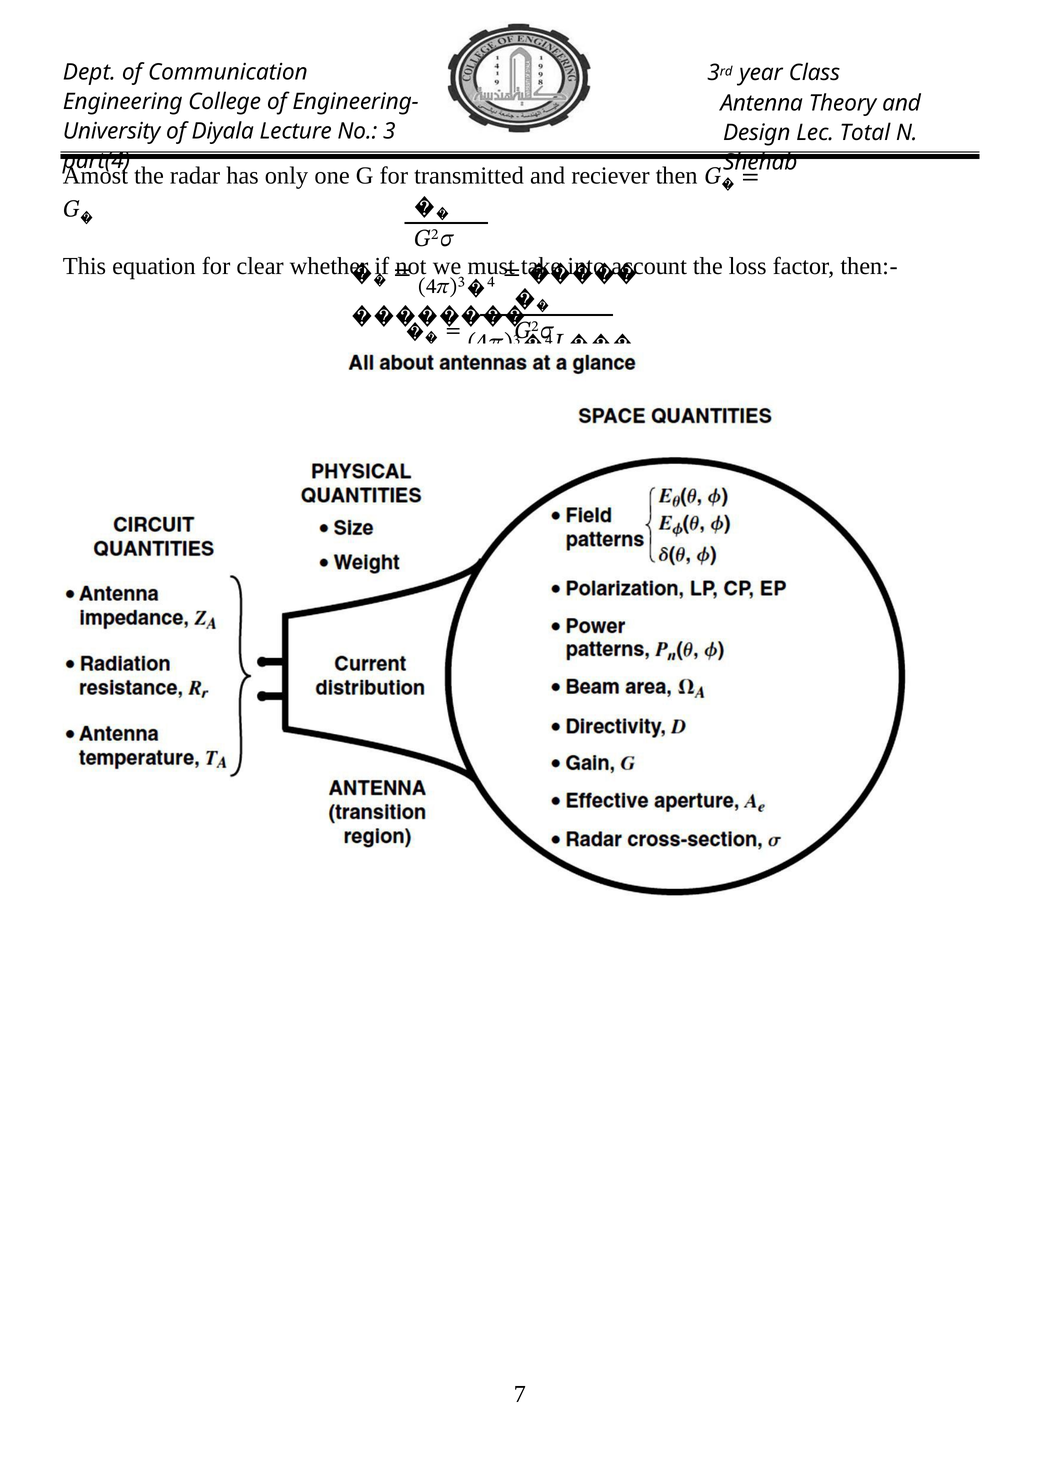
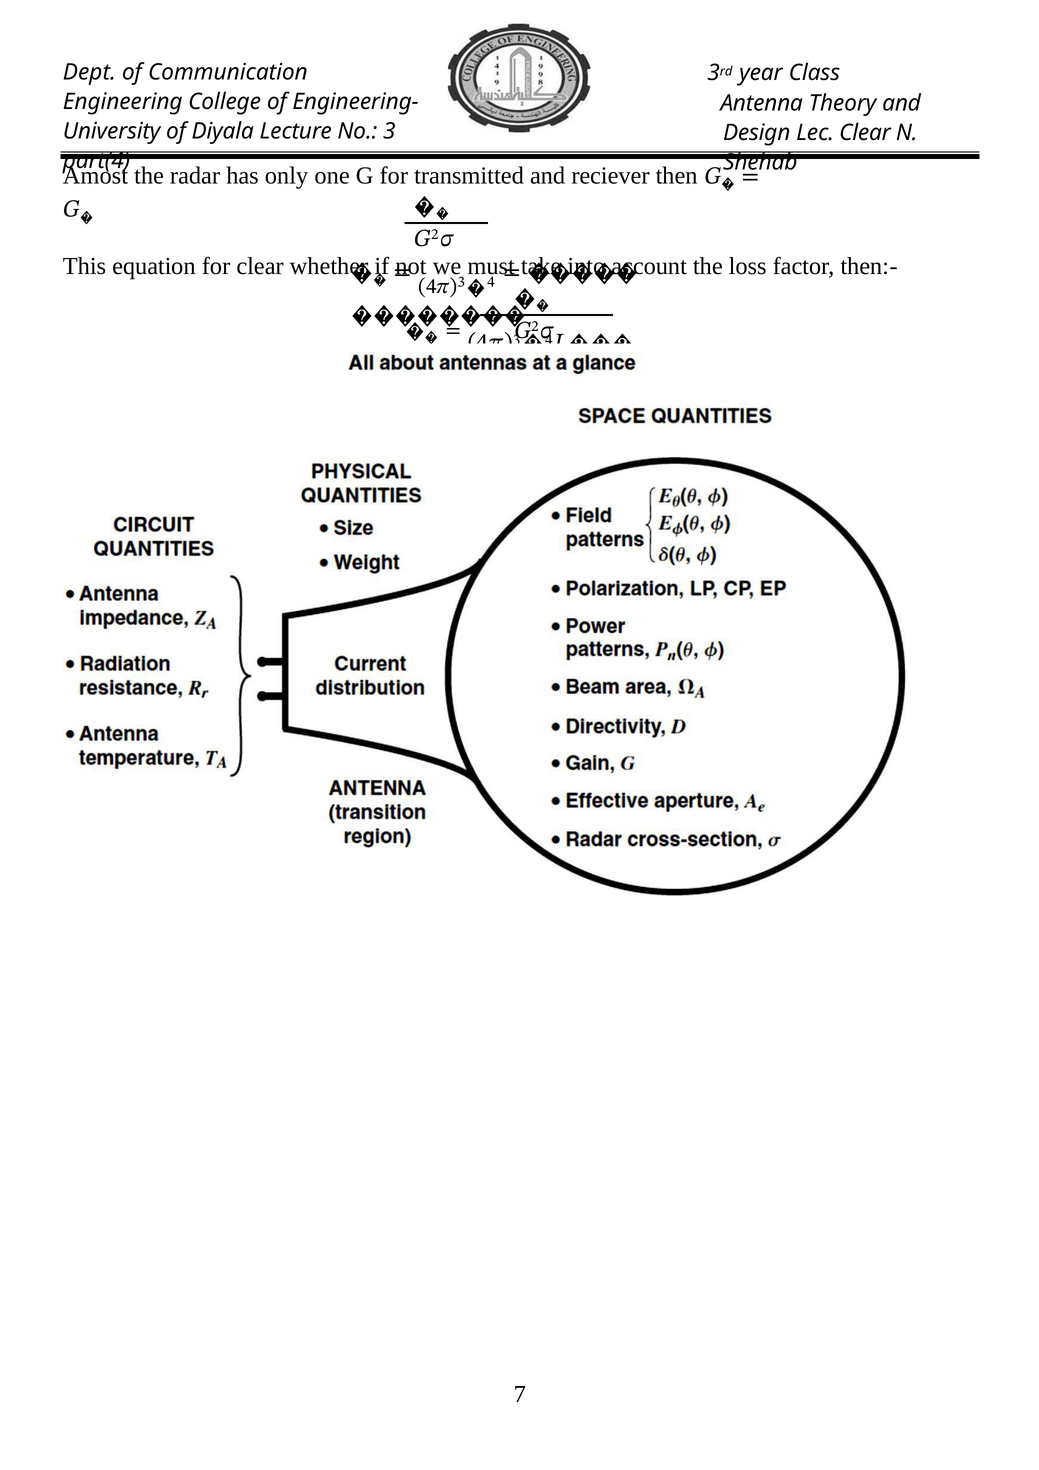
Lec Total: Total -> Clear (865, 133)
